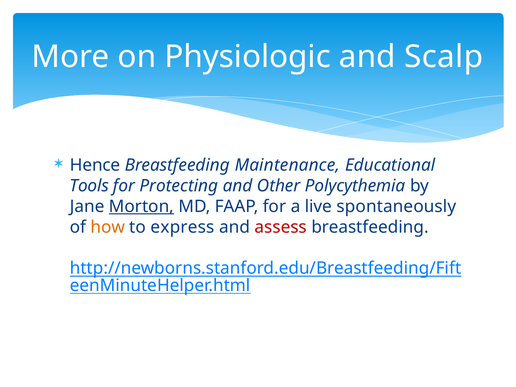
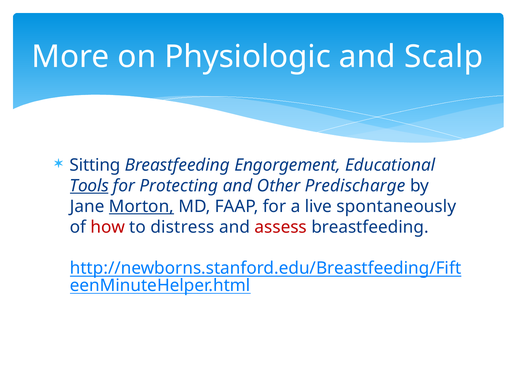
Hence: Hence -> Sitting (95, 165)
Maintenance: Maintenance -> Engorgement (288, 165)
Tools underline: none -> present (89, 186)
Polycythemia: Polycythemia -> Predischarge (355, 186)
how colour: orange -> red (108, 227)
express: express -> distress (183, 227)
